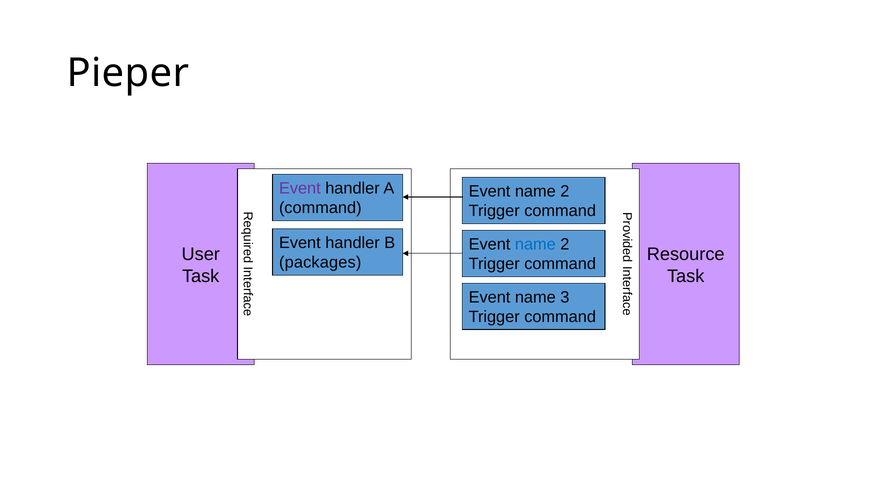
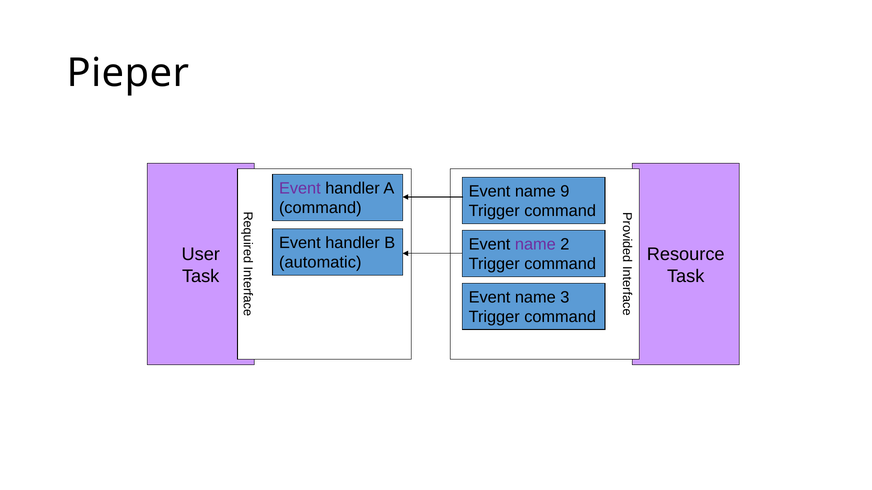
2: 2 -> 9 (565, 192)
name colour: blue -> purple (535, 245)
packages: packages -> automatic (320, 263)
